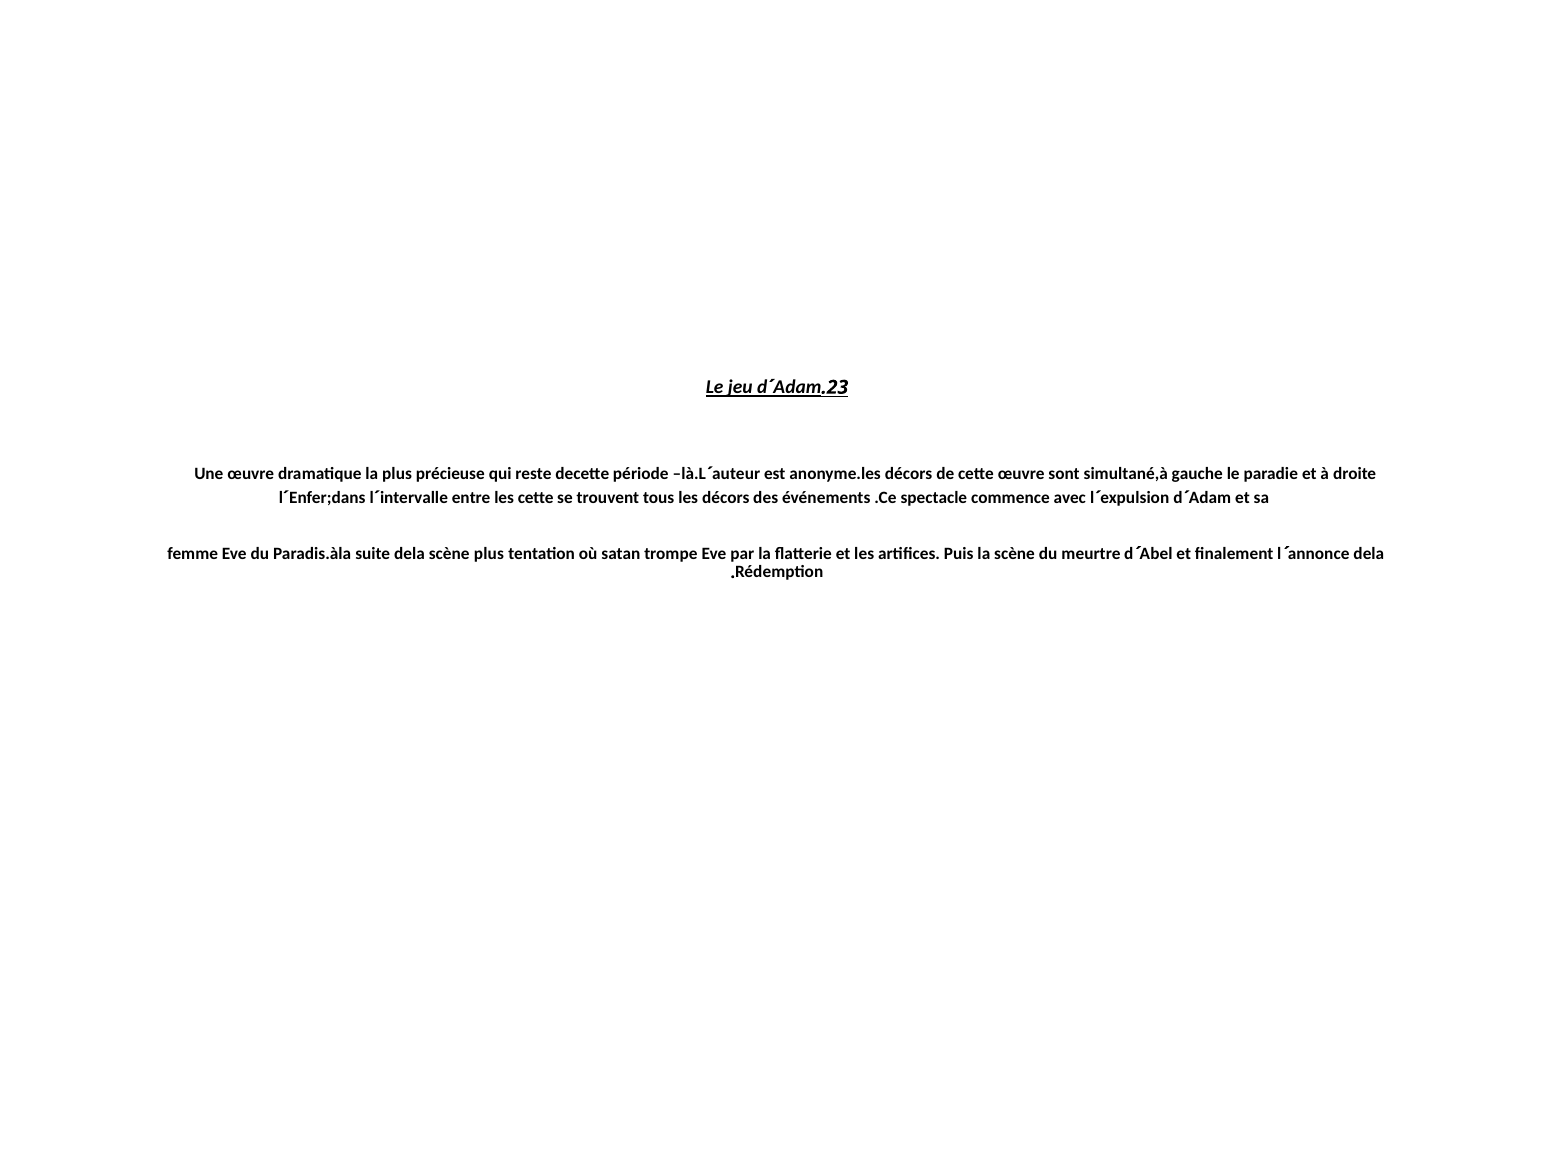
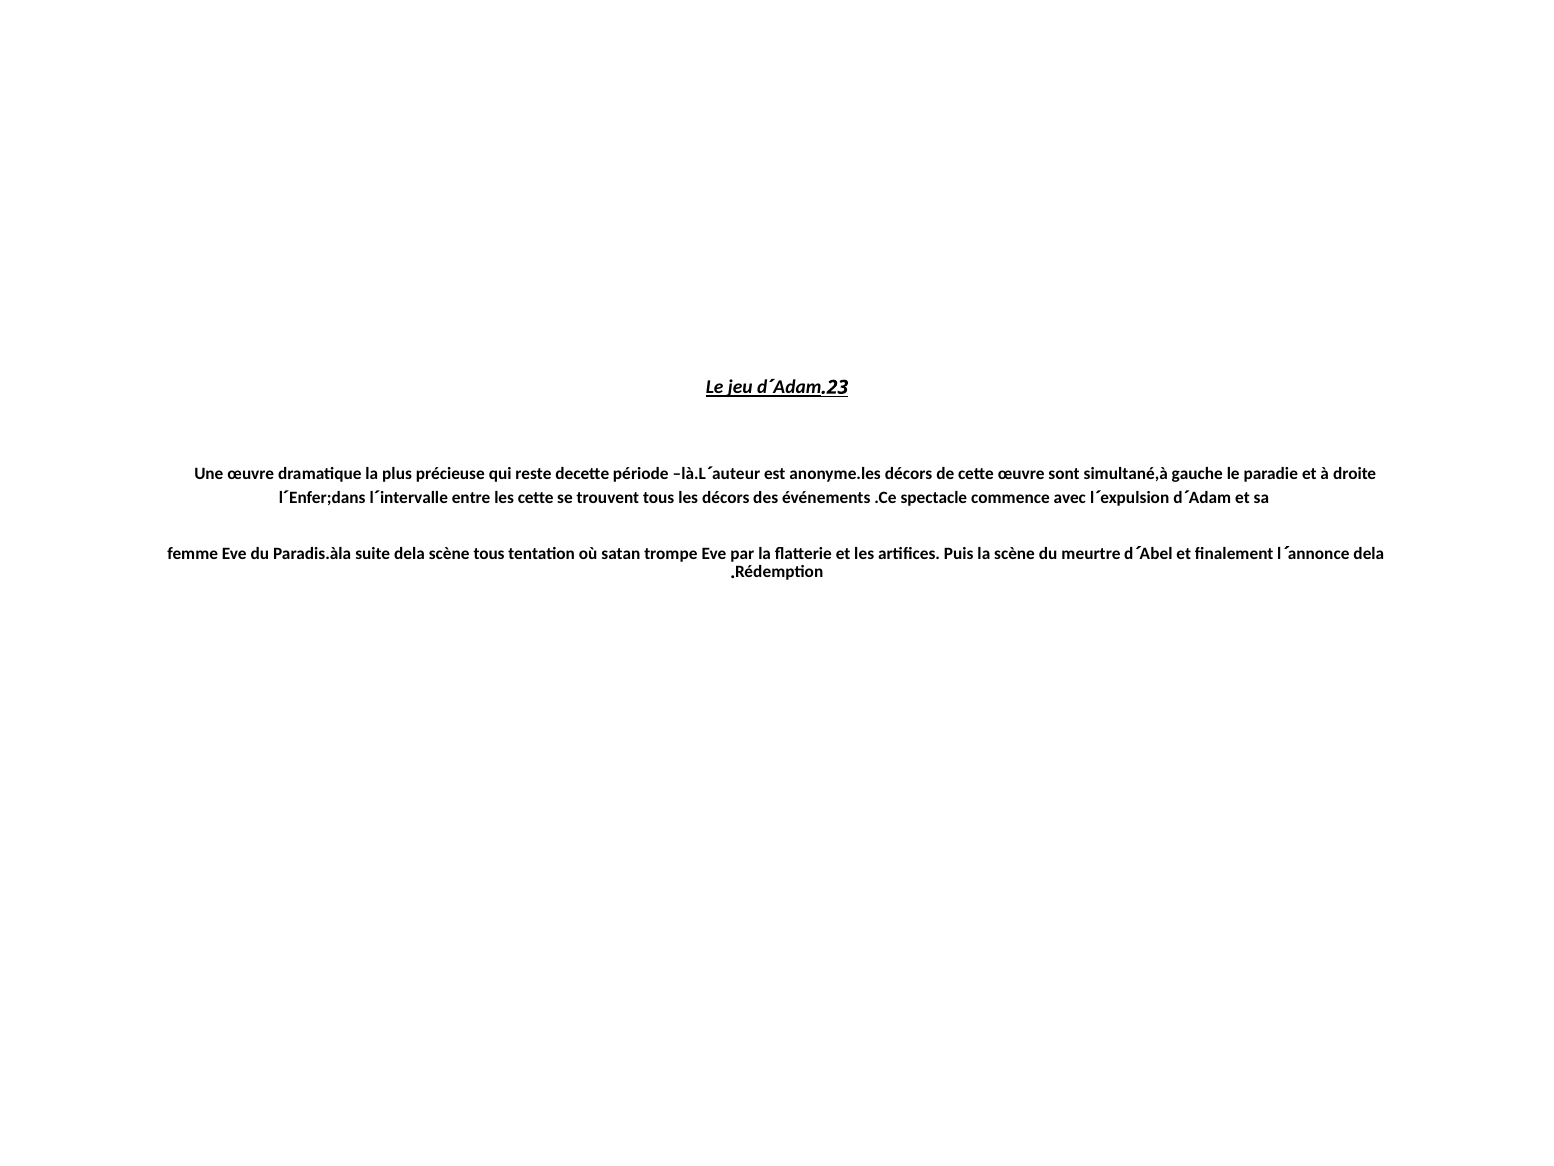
scène plus: plus -> tous (489, 553)
